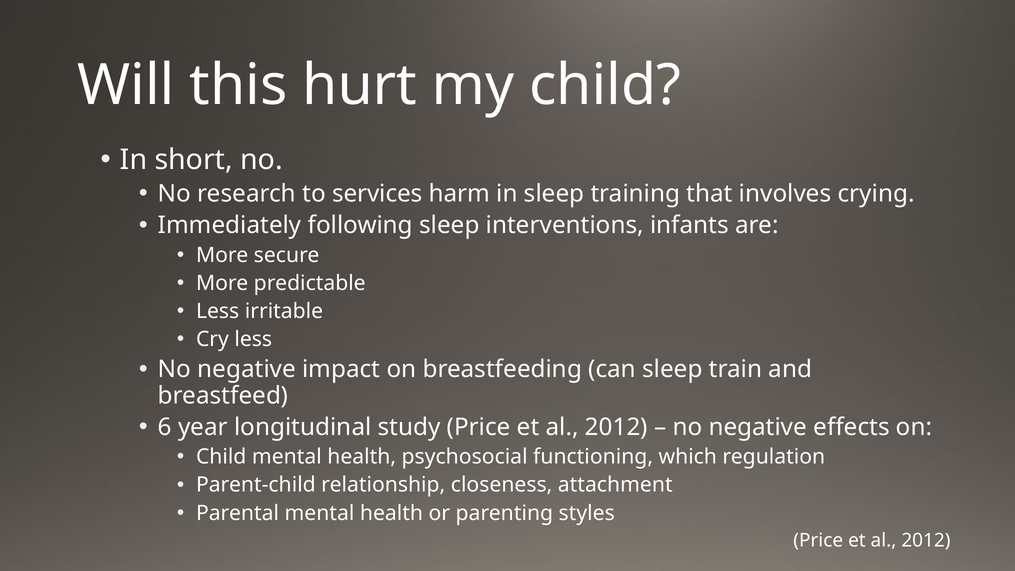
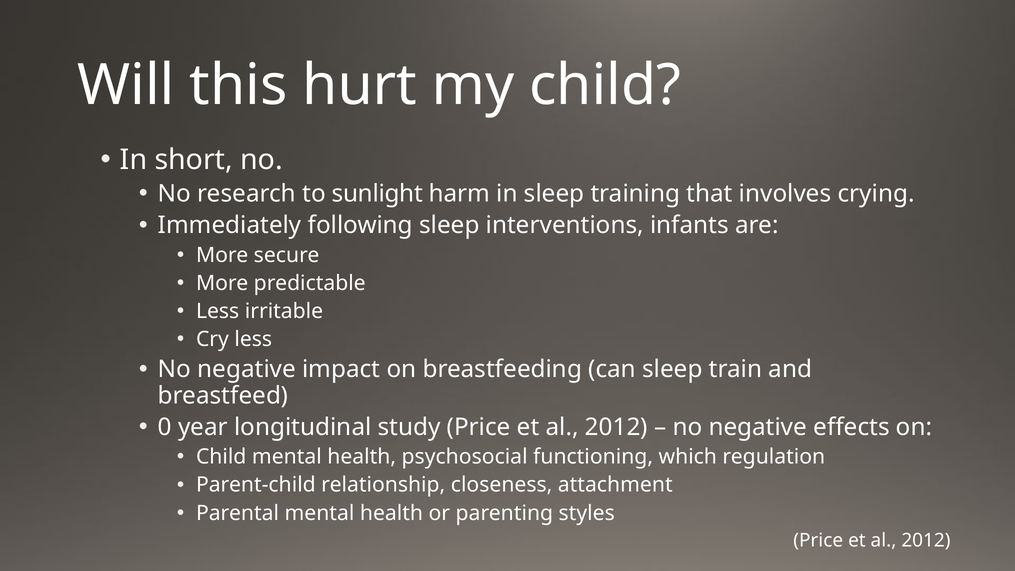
services: services -> sunlight (377, 194)
6: 6 -> 0 (165, 427)
